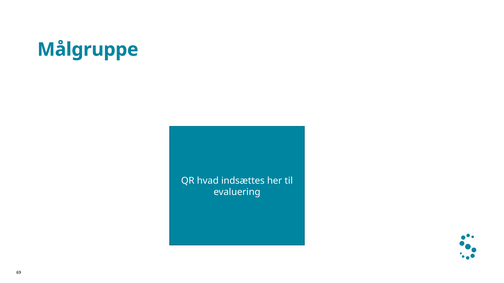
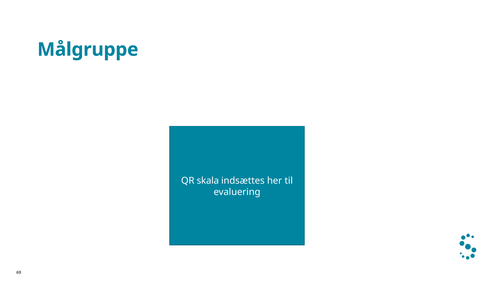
hvad: hvad -> skala (208, 181)
